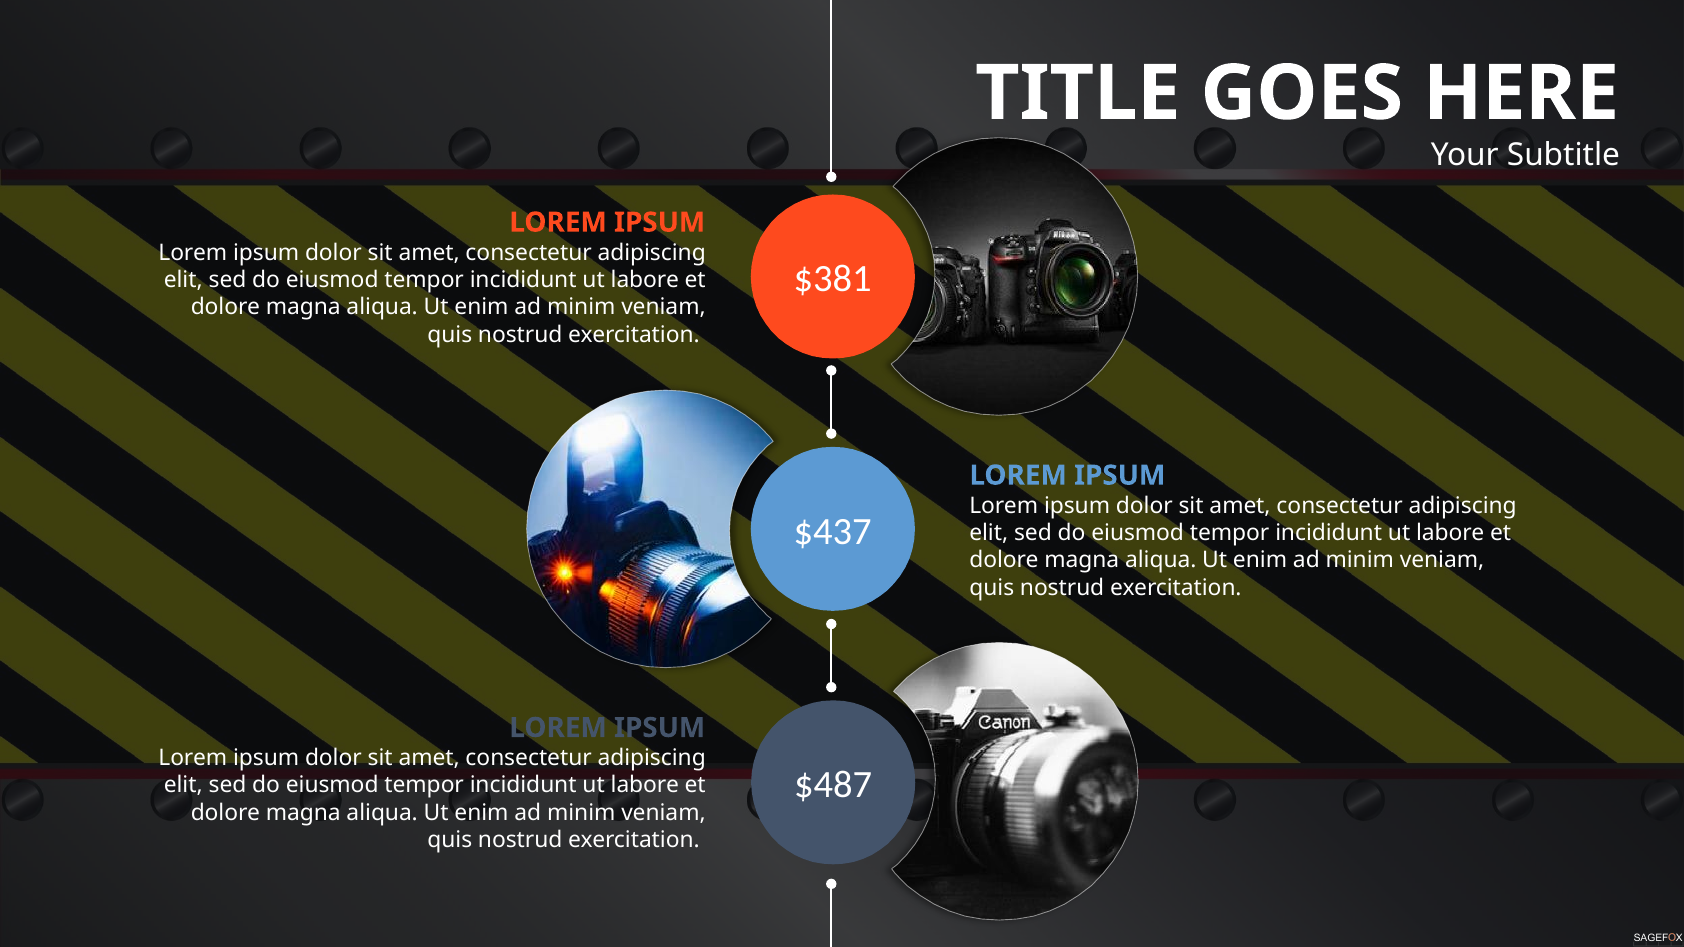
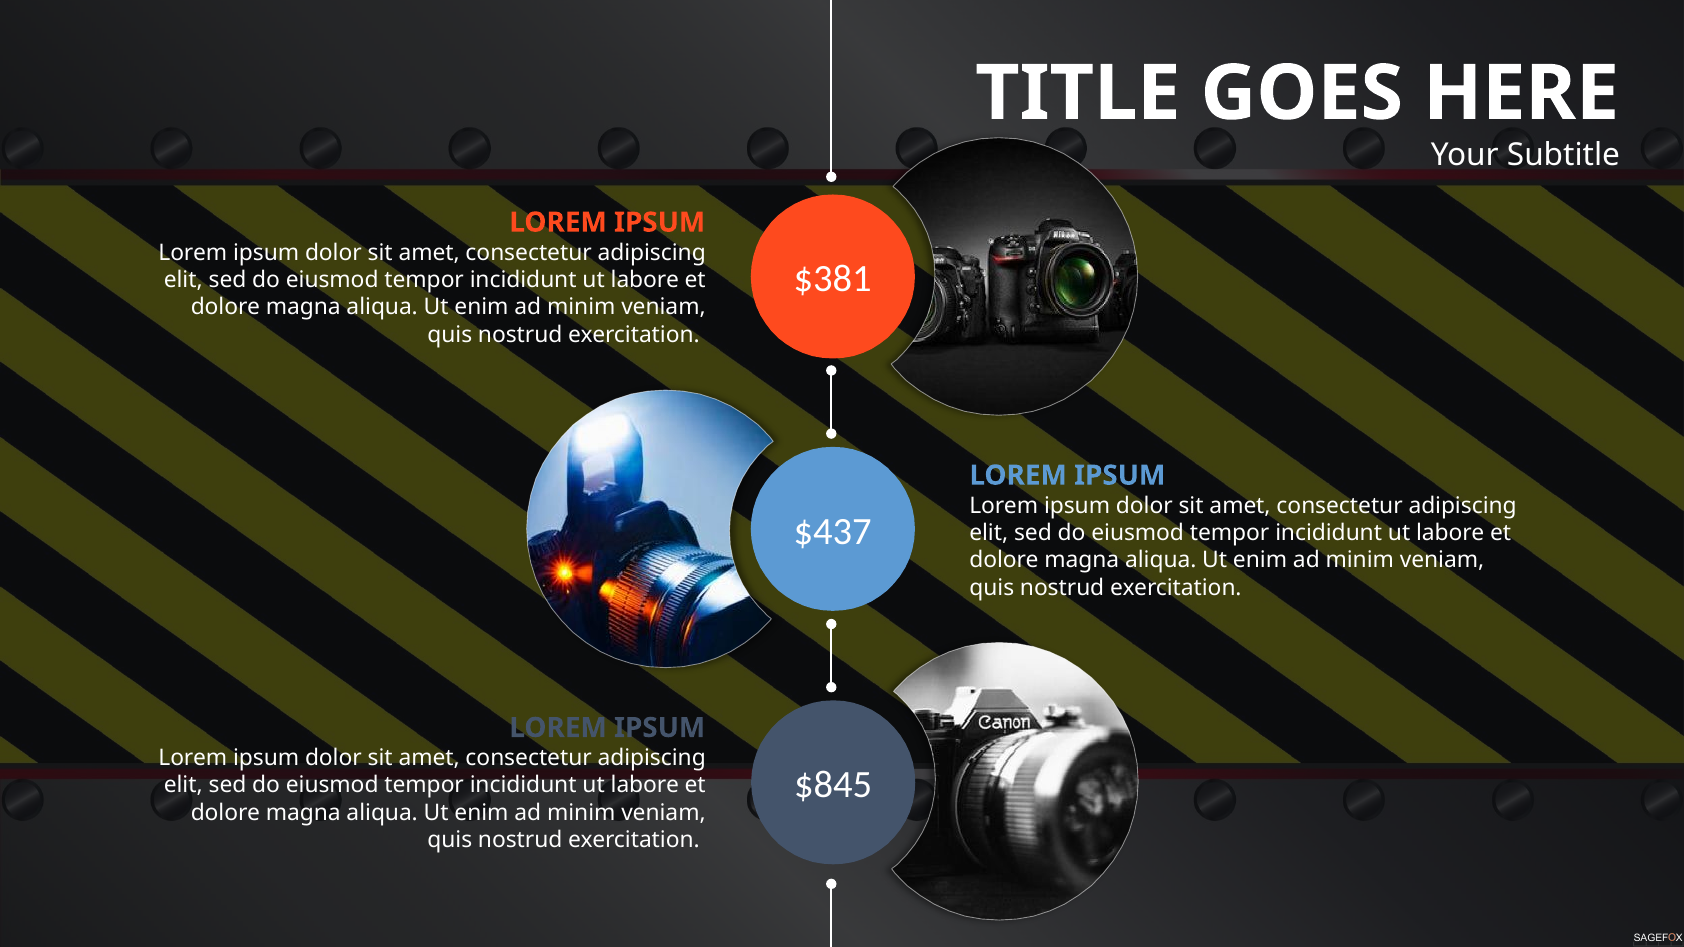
$487: $487 -> $845 (833, 785)
